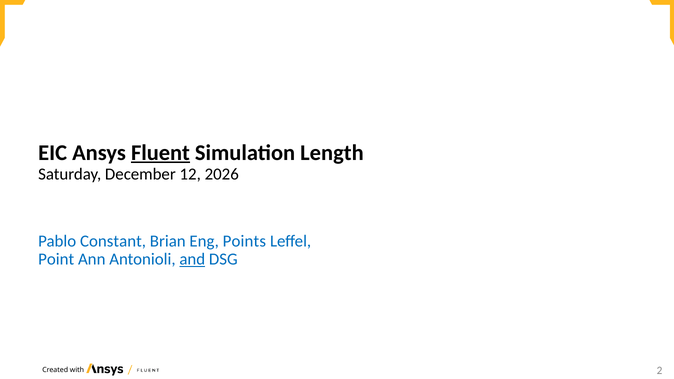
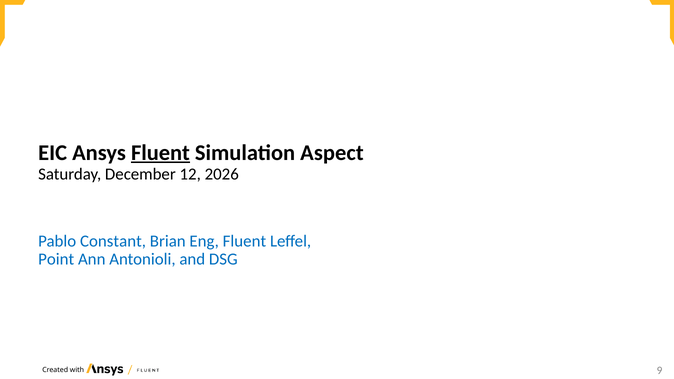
Length: Length -> Aspect (332, 153)
Eng Points: Points -> Fluent (244, 241)
and underline: present -> none (192, 259)
2: 2 -> 9 (660, 370)
